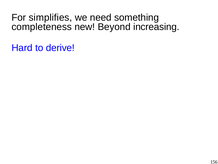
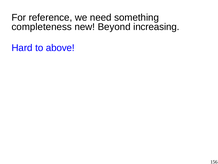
simplifies: simplifies -> reference (50, 17)
derive: derive -> above (60, 48)
